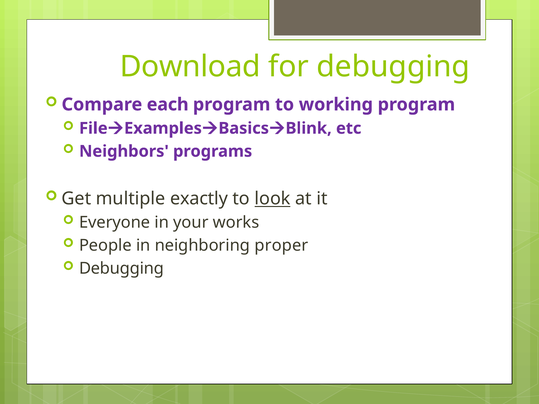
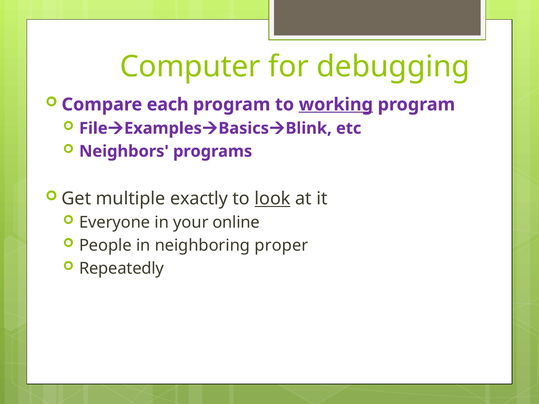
Download: Download -> Computer (190, 67)
working underline: none -> present (336, 105)
works: works -> online (236, 223)
Debugging: Debugging -> Repeatedly (122, 269)
